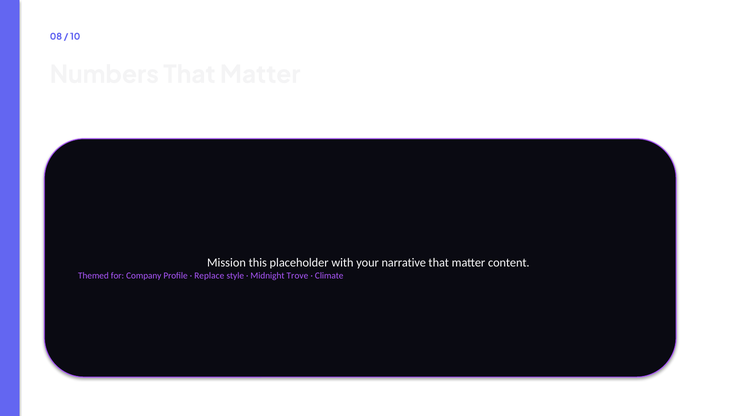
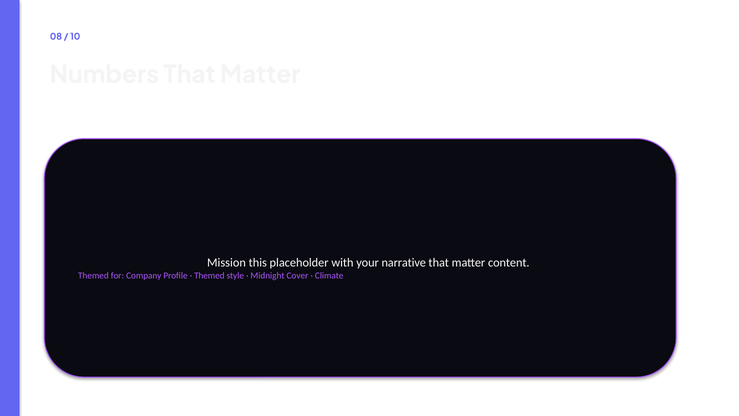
Replace: Replace -> Themed (209, 275)
Trove: Trove -> Cover (297, 275)
